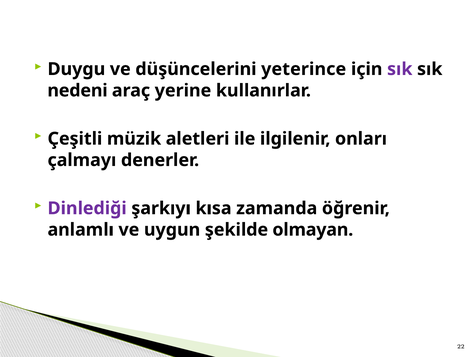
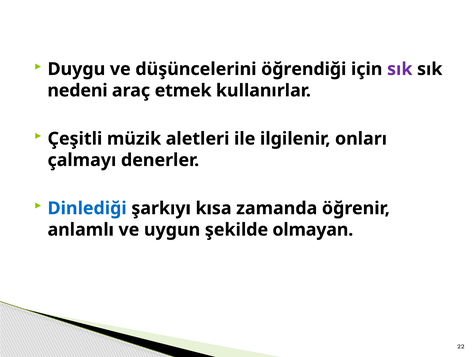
yeterince: yeterince -> öğrendiği (304, 69)
yerine: yerine -> etmek (183, 91)
Dinlediği colour: purple -> blue (87, 208)
